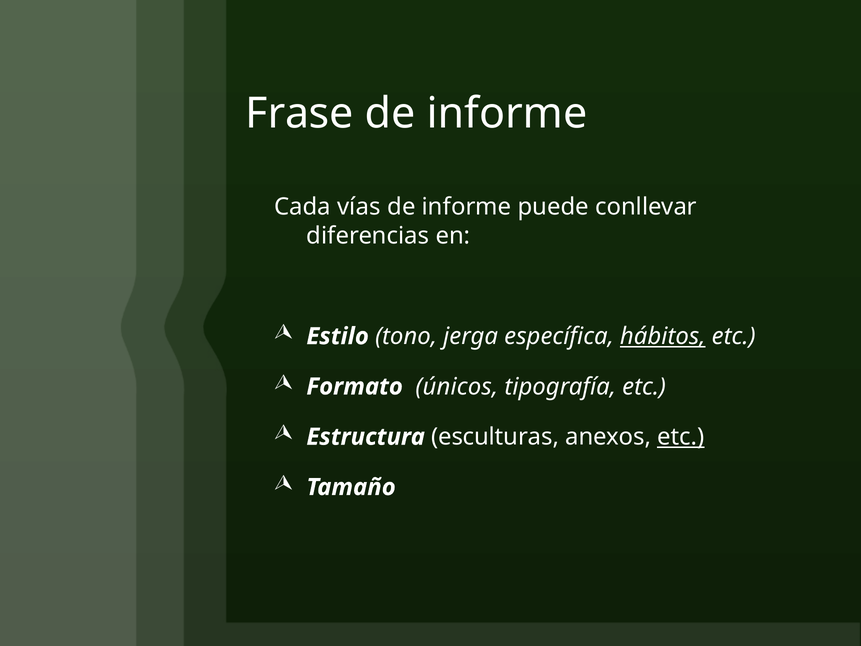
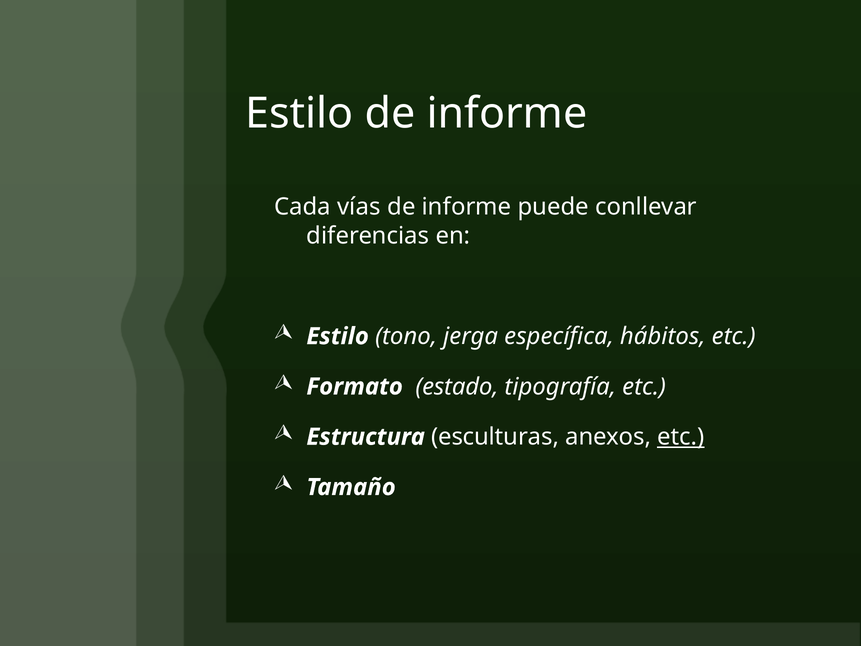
Frase: Frase -> Estilo (299, 114)
hábitos underline: present -> none (663, 336)
únicos: únicos -> estado (457, 386)
